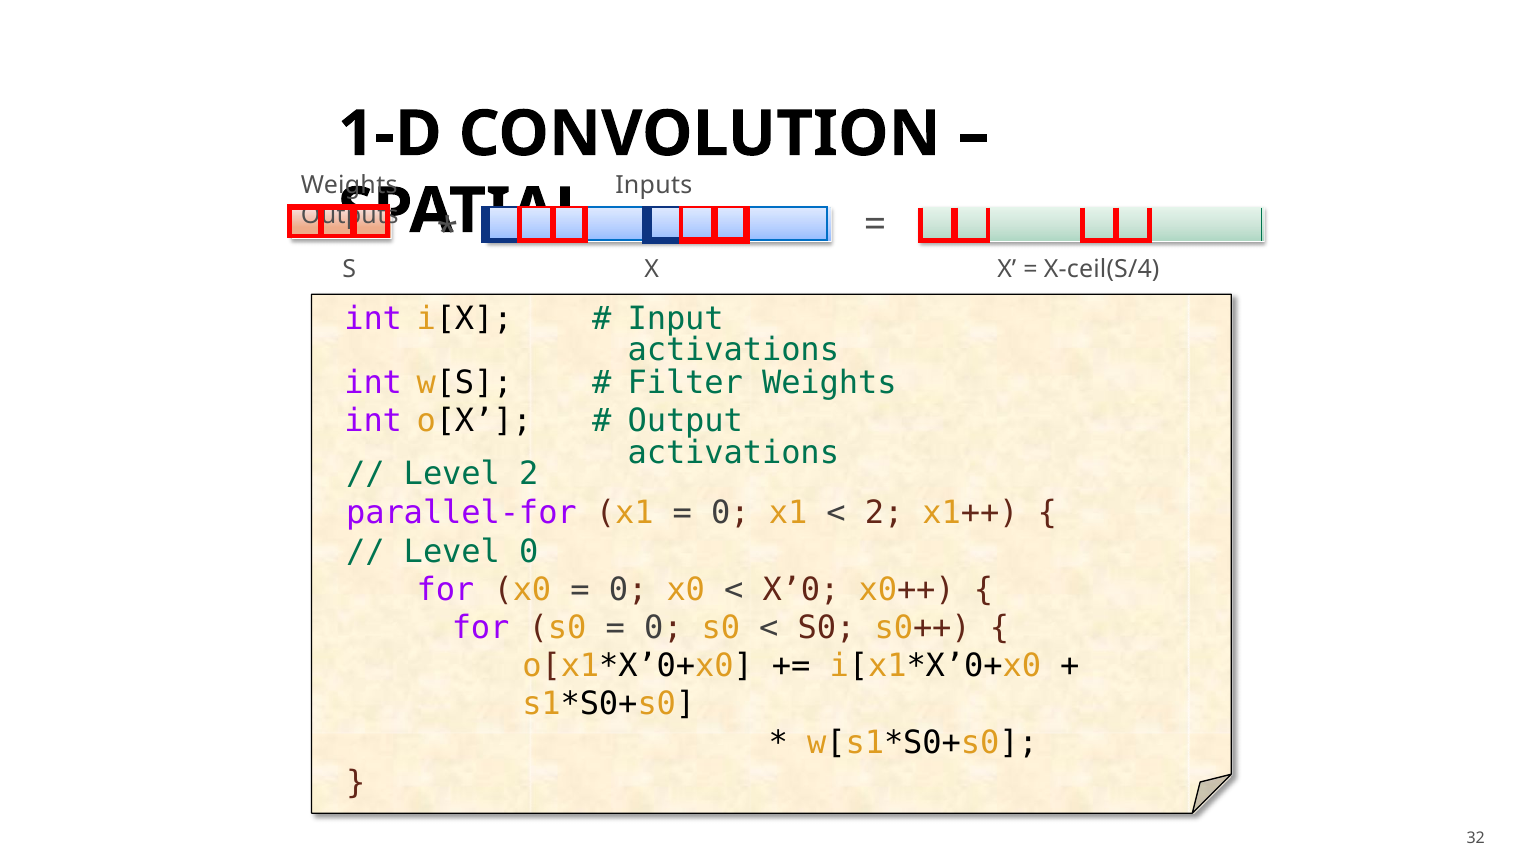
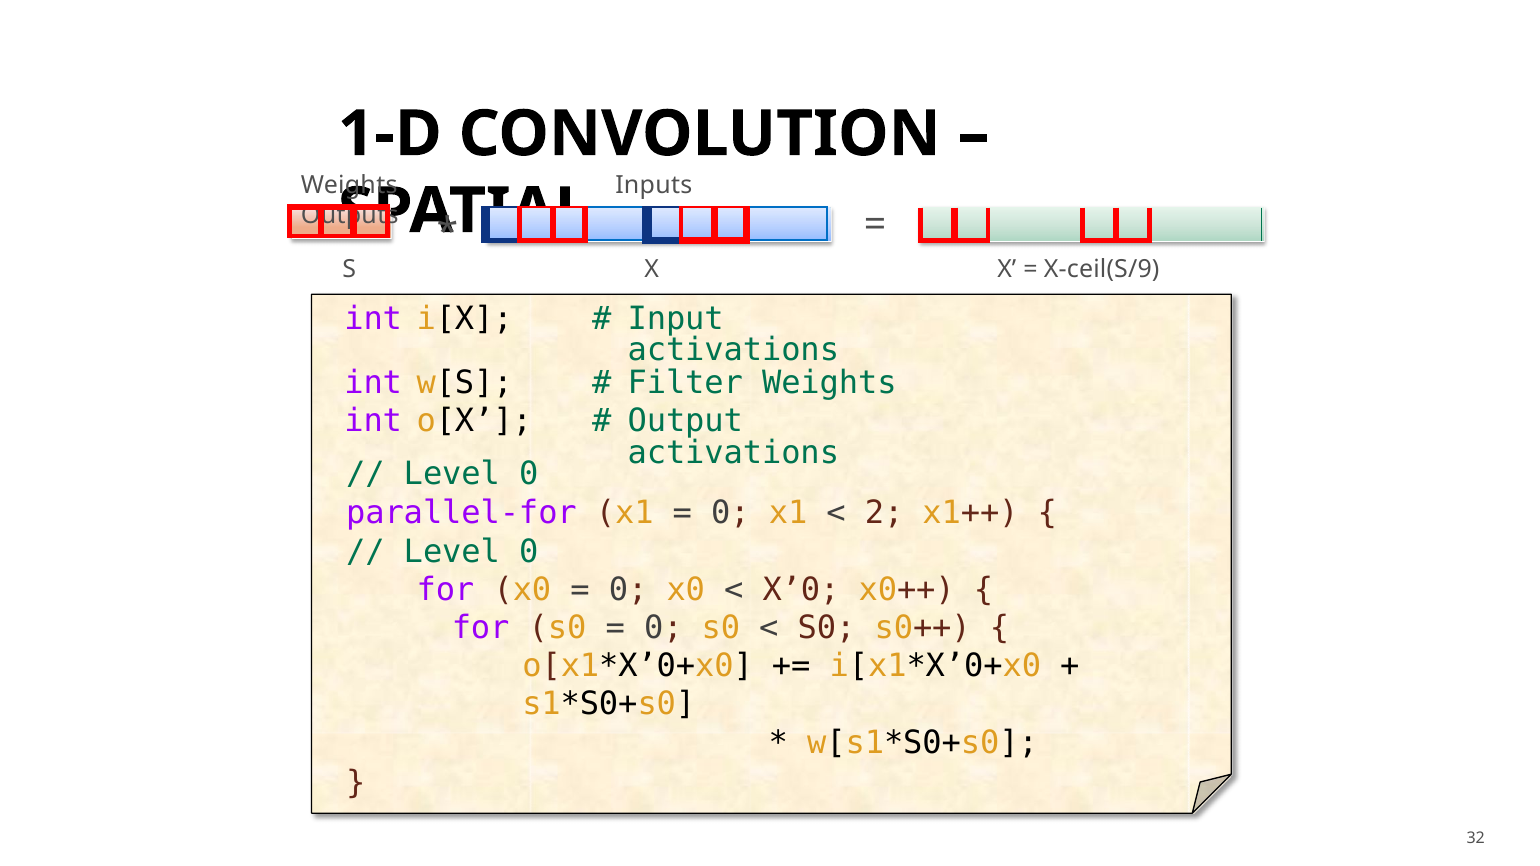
X-ceil(S/4: X-ceil(S/4 -> X-ceil(S/9 (1102, 269)
2: 2 -> 0 (529, 474)
